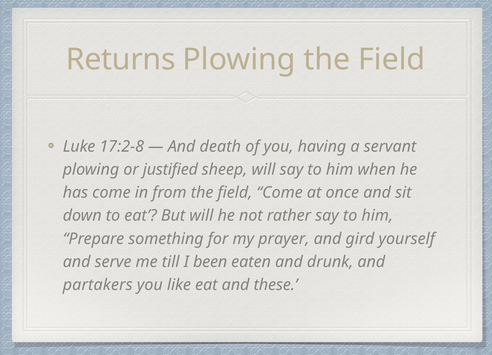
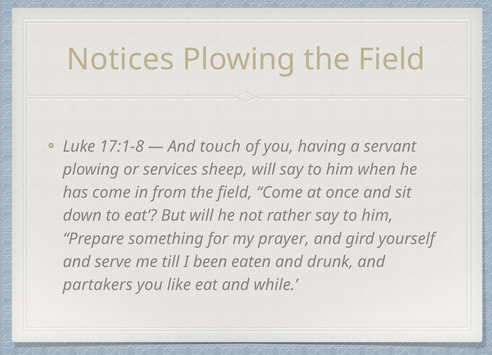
Returns: Returns -> Notices (120, 59)
17:2-8: 17:2-8 -> 17:1-8 (122, 147)
death: death -> touch (220, 147)
justified: justified -> services (170, 170)
these: these -> while (276, 285)
